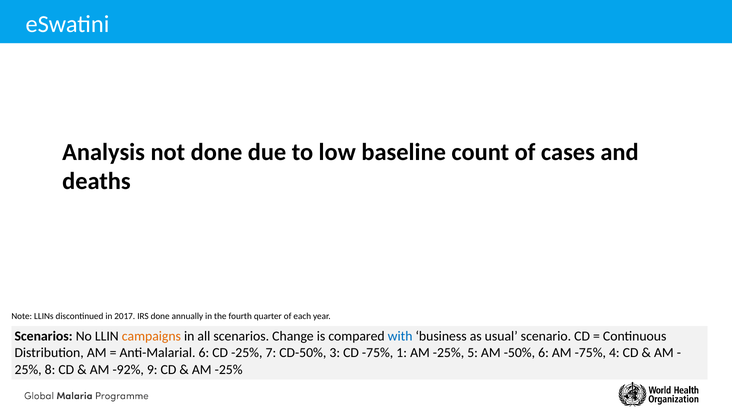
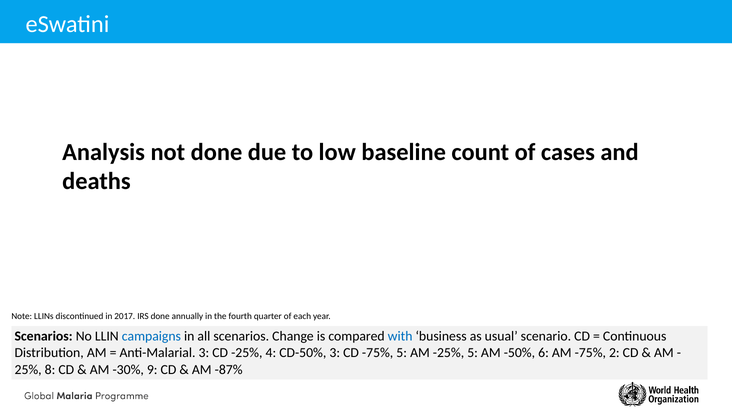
campaigns colour: orange -> blue (151, 336)
Anti-Malarial 6: 6 -> 3 (204, 353)
7: 7 -> 4 (271, 353)
-75% 1: 1 -> 5 (402, 353)
4: 4 -> 2 (614, 353)
-92%: -92% -> -30% (128, 369)
-25%: -25% -> -87% (229, 369)
